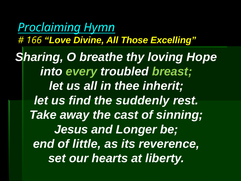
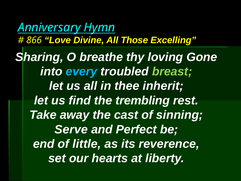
Proclaiming: Proclaiming -> Anniversary (49, 28)
166: 166 -> 866 (34, 40)
Hope: Hope -> Gone (202, 57)
every colour: light green -> light blue (82, 71)
suddenly: suddenly -> trembling (143, 100)
Jesus: Jesus -> Serve (71, 129)
Longer: Longer -> Perfect (136, 129)
